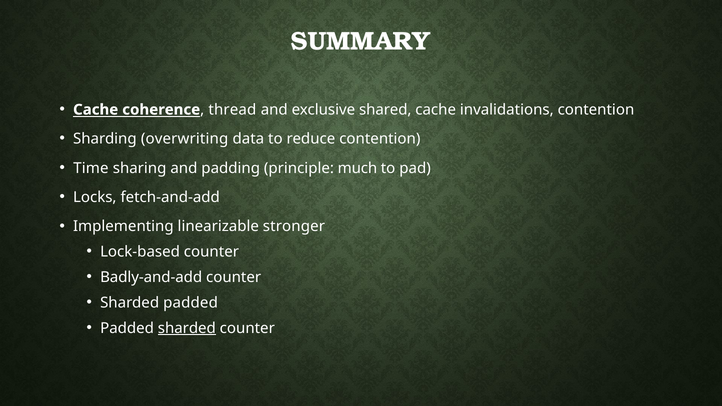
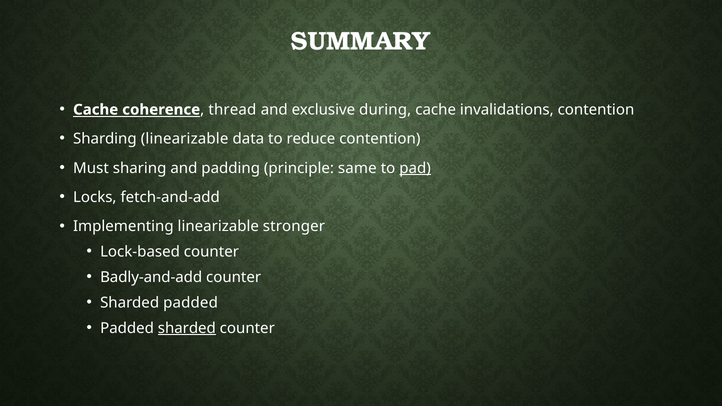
shared: shared -> during (385, 110)
Sharding overwriting: overwriting -> linearizable (185, 139)
Time: Time -> Must (91, 168)
much: much -> same (357, 168)
pad underline: none -> present (415, 168)
